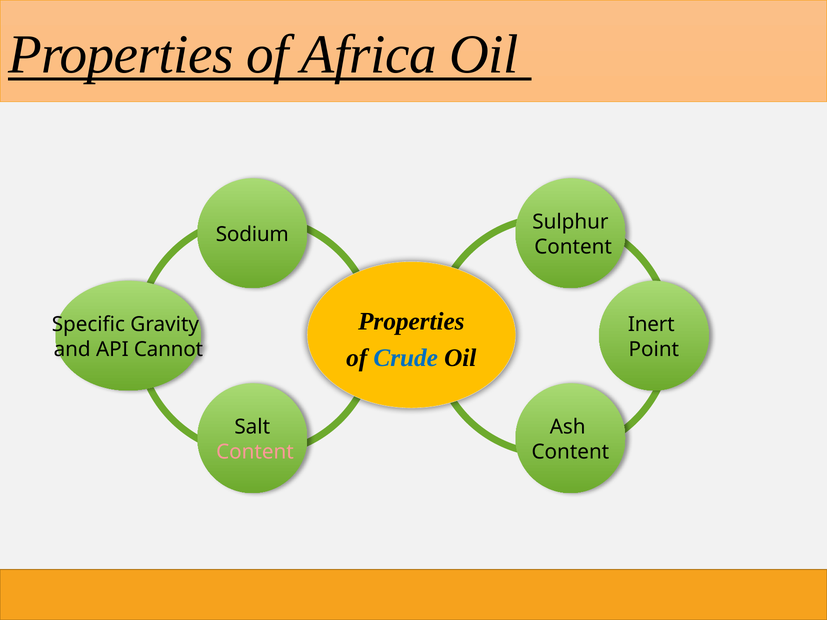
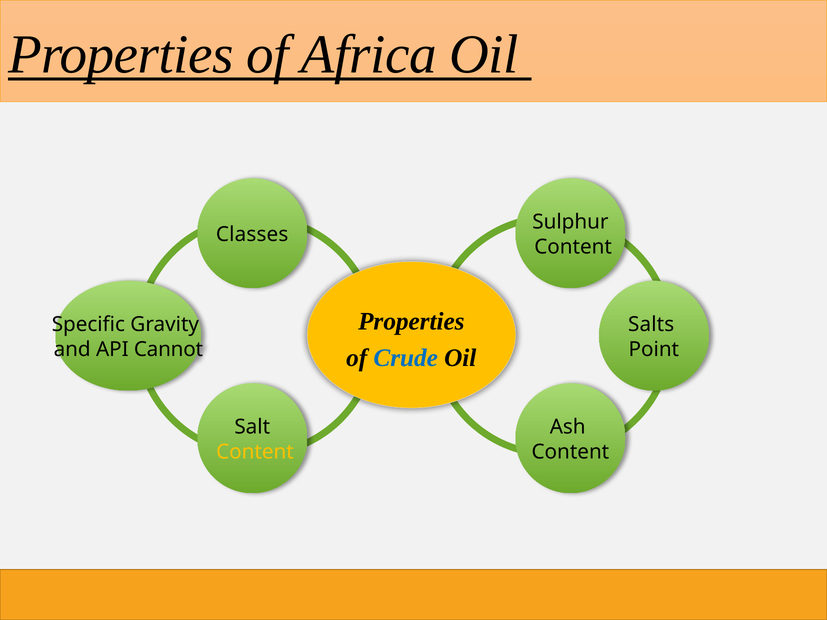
Sodium: Sodium -> Classes (252, 235)
Inert: Inert -> Salts (651, 325)
Content colour: pink -> yellow (255, 452)
